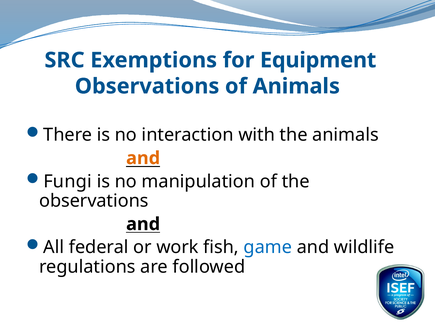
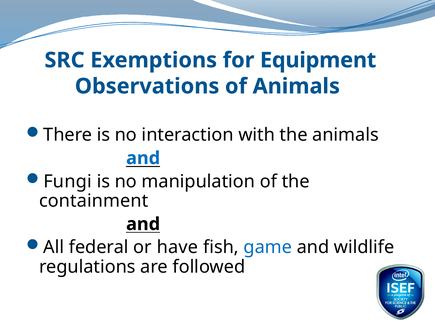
and colour: orange -> blue (143, 158)
observations: observations -> containment (94, 201)
work: work -> have (177, 248)
